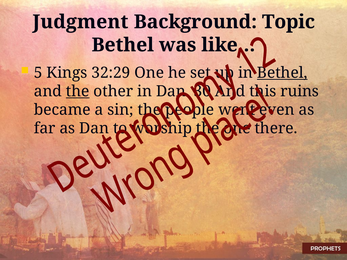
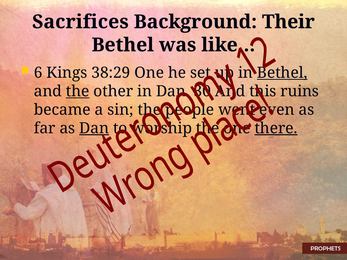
Judgment: Judgment -> Sacrifices (80, 22)
Topic: Topic -> Their (288, 22)
5: 5 -> 6 (38, 73)
32:29: 32:29 -> 38:29 (111, 73)
Dan underline: none -> present (94, 128)
there underline: none -> present (276, 128)
